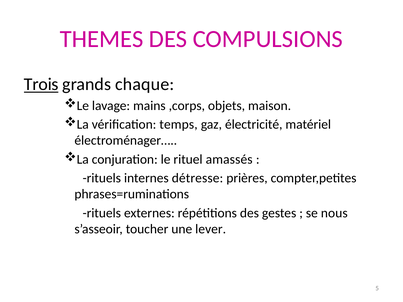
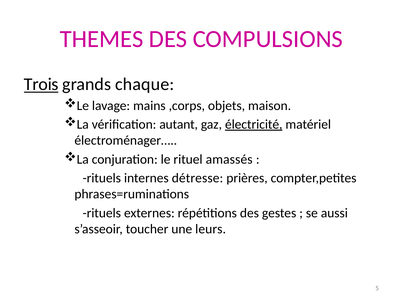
temps: temps -> autant (179, 124)
électricité underline: none -> present (254, 124)
nous: nous -> aussi (334, 213)
lever: lever -> leurs (211, 229)
